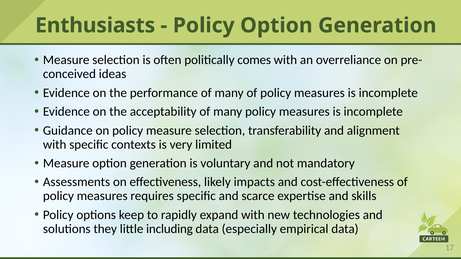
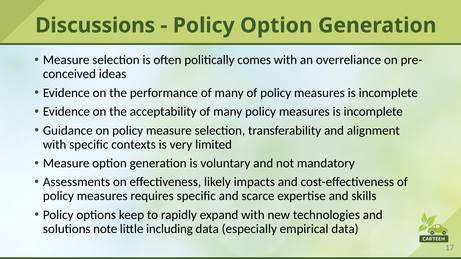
Enthusiasts: Enthusiasts -> Discussions (95, 25)
they: they -> note (105, 229)
